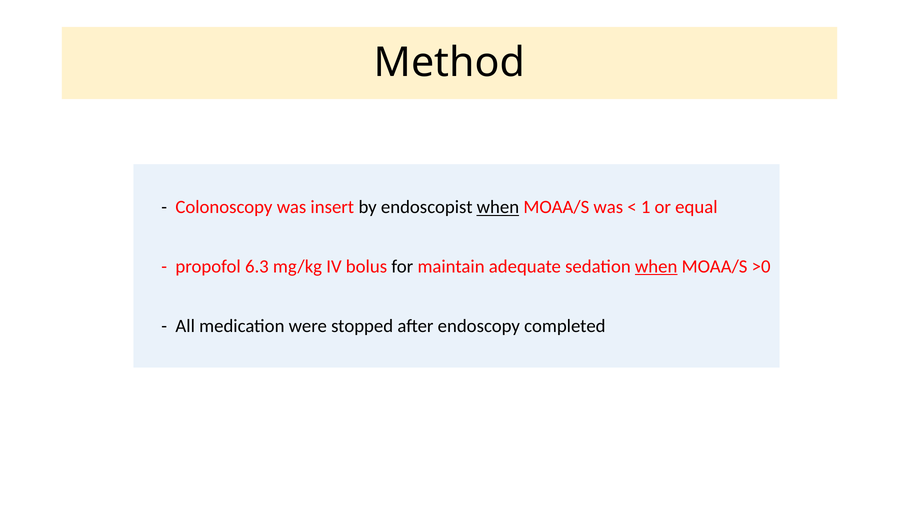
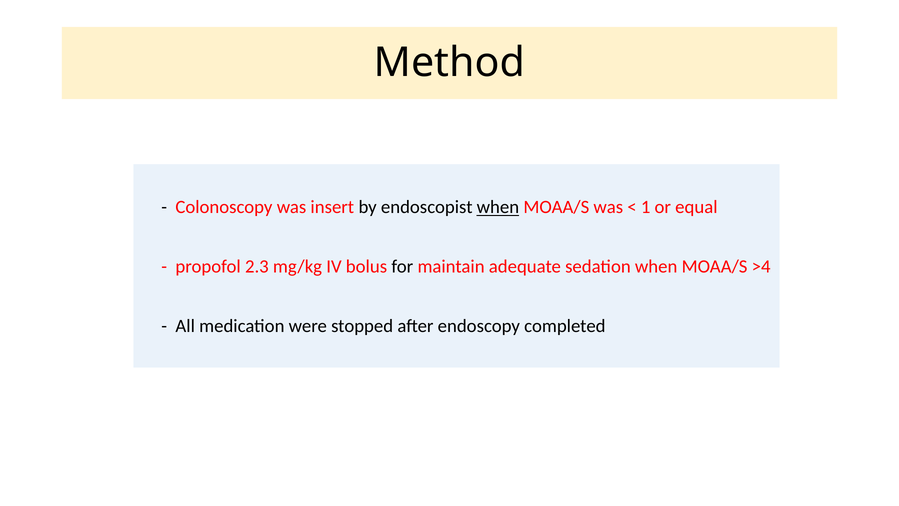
6.3: 6.3 -> 2.3 (257, 266)
when underline: present -> none (656, 266)
>0: >0 -> >4 (761, 266)
